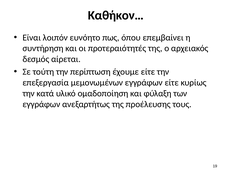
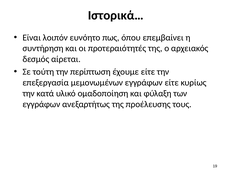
Καθήκον…: Καθήκον… -> Ιστορικά… (116, 15)
